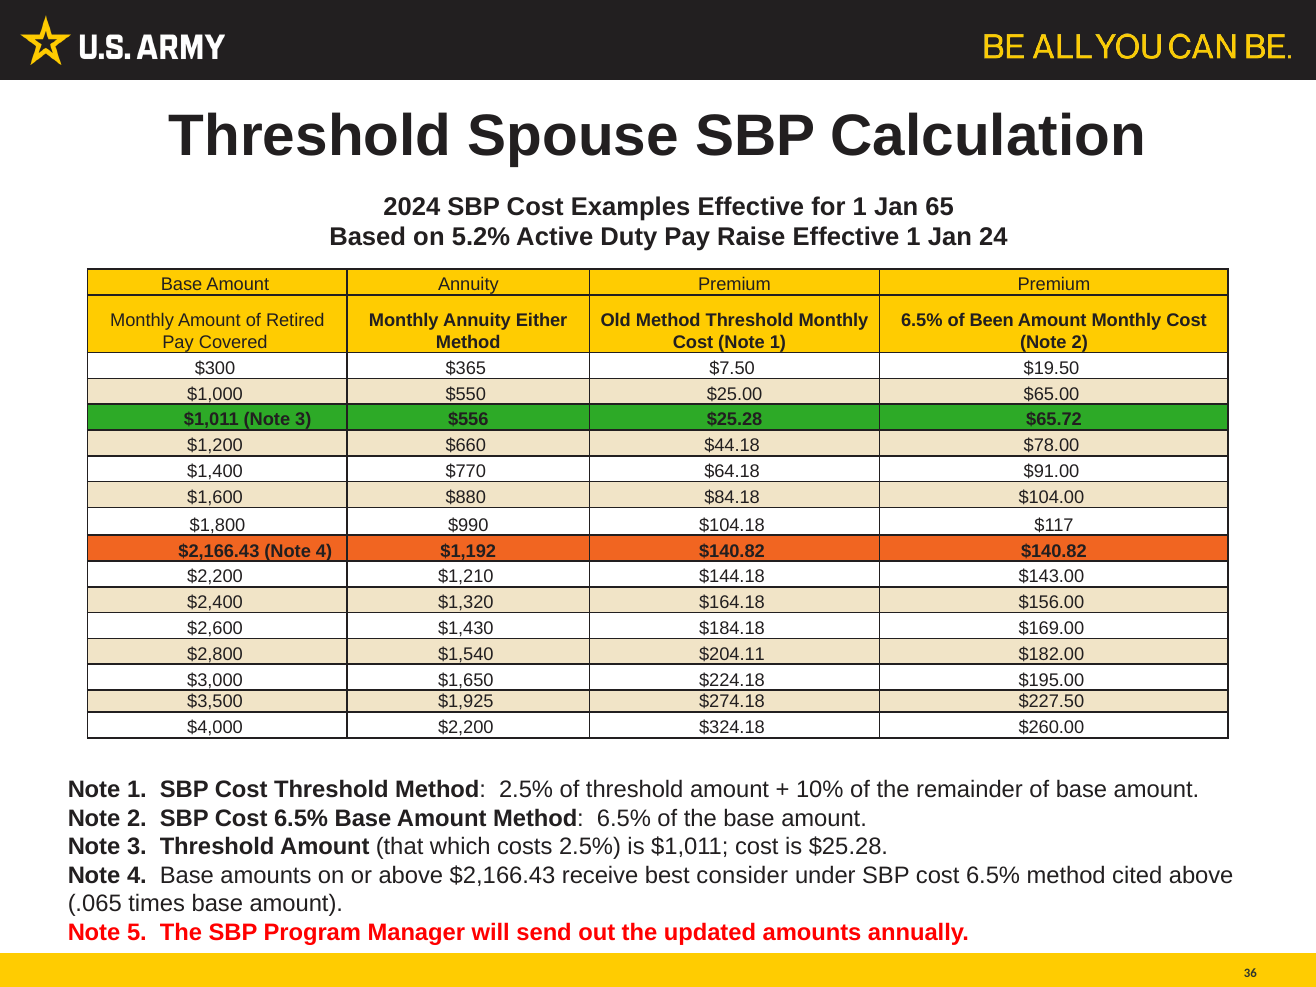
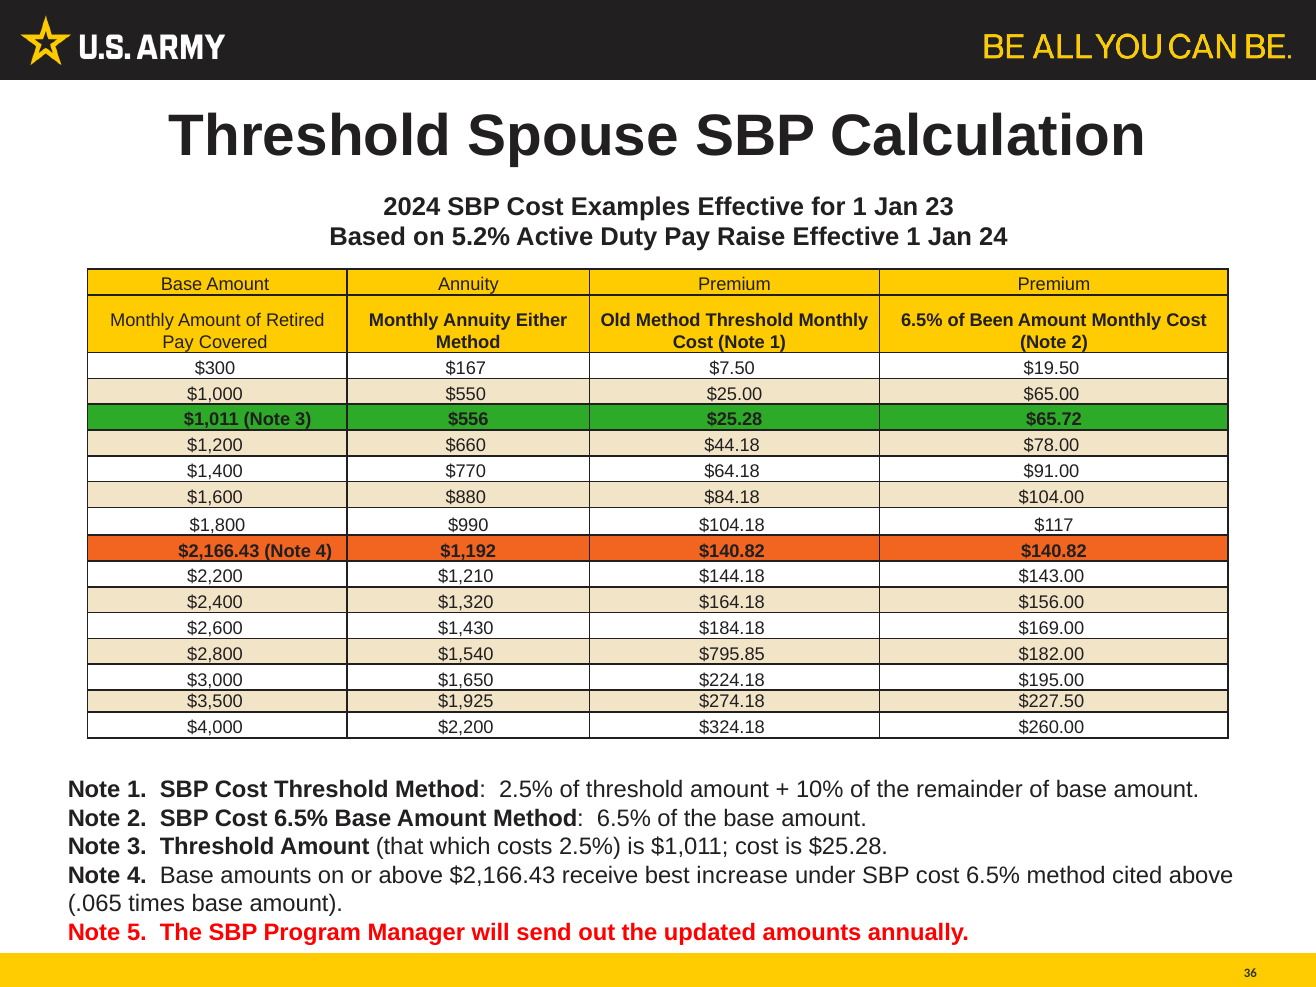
65: 65 -> 23 (940, 207)
$365: $365 -> $167 (466, 368)
$204.11: $204.11 -> $795.85 (732, 654)
consider: consider -> increase (742, 875)
